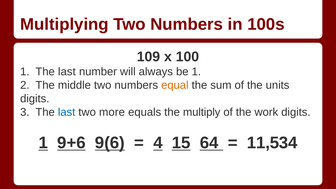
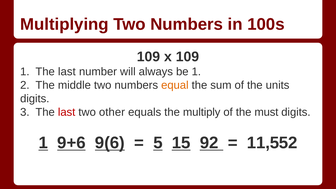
x 100: 100 -> 109 (187, 57)
last colour: blue -> red (67, 112)
more: more -> other (112, 112)
work: work -> must (266, 112)
4: 4 -> 5 (158, 143)
64: 64 -> 92 (209, 143)
11,534: 11,534 -> 11,552 (272, 143)
